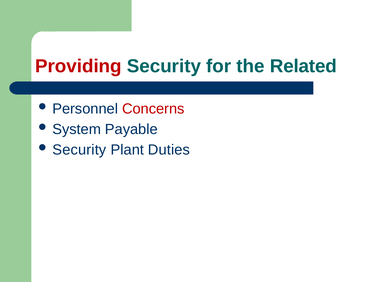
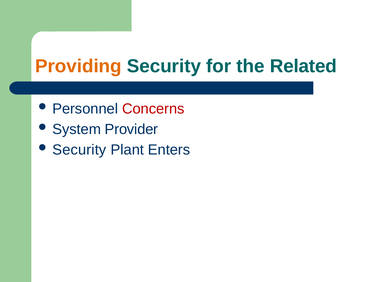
Providing colour: red -> orange (78, 66)
Payable: Payable -> Provider (131, 129)
Duties: Duties -> Enters (169, 150)
